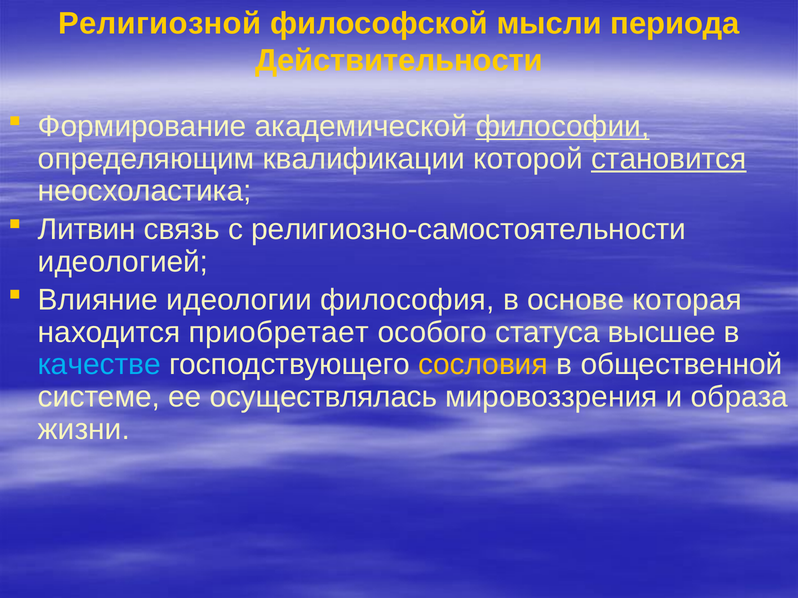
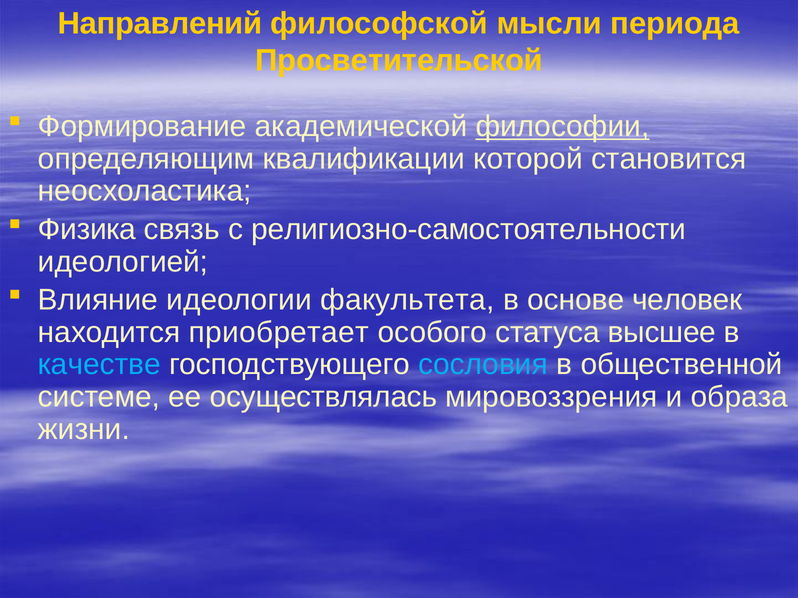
Религиозной: Религиозной -> Направлений (160, 23)
Действительности: Действительности -> Просветительской (399, 61)
становится underline: present -> none (669, 159)
Литвин: Литвин -> Физика (87, 229)
философия: философия -> факультета (407, 300)
которая: которая -> человек (687, 300)
сословия colour: yellow -> light blue (483, 365)
